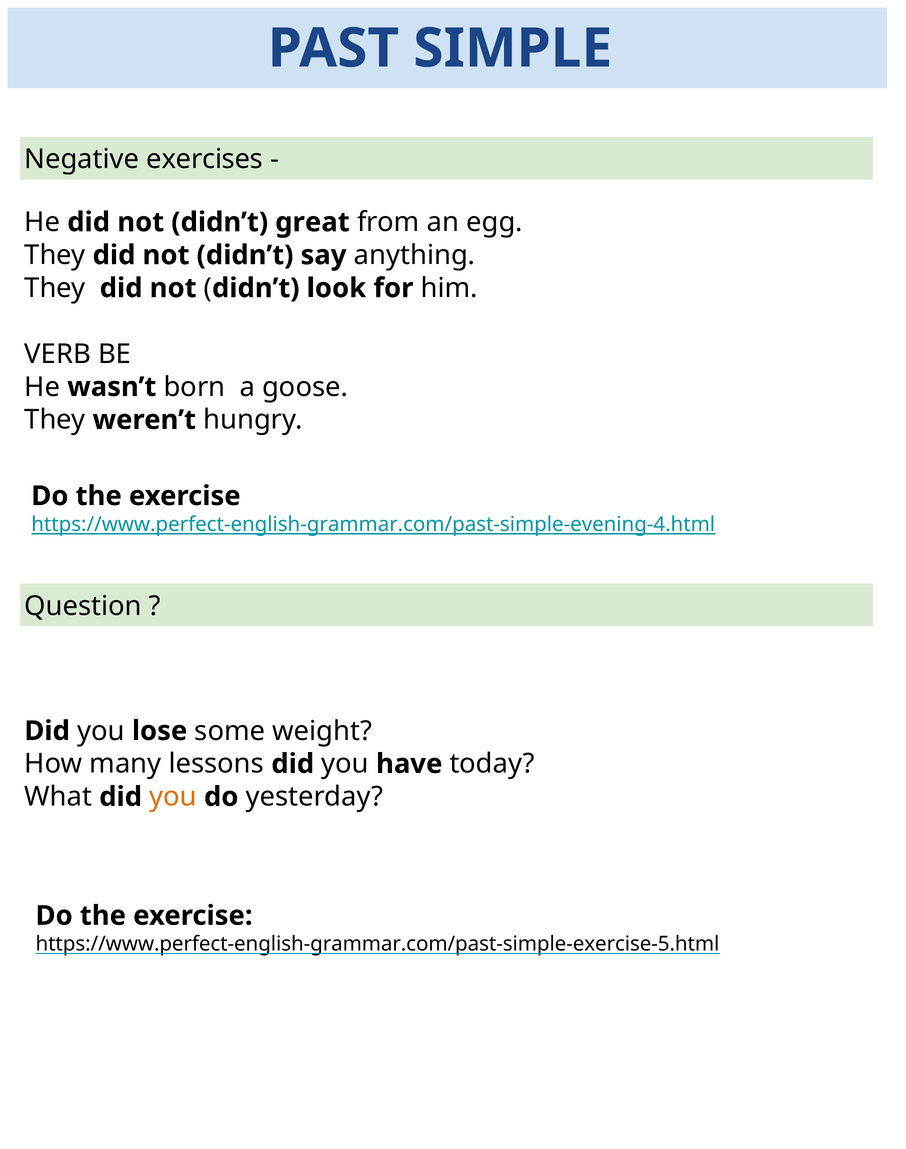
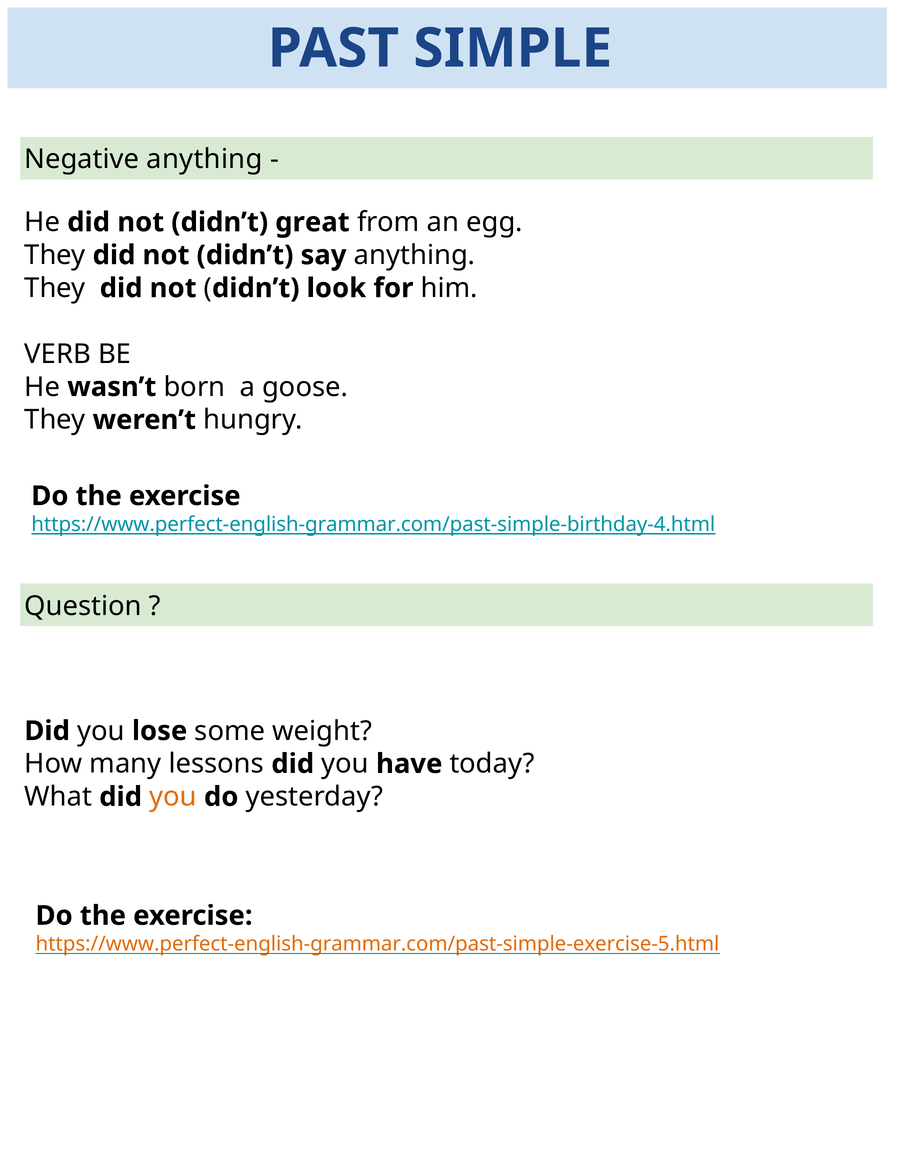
Negative exercises: exercises -> anything (204, 159)
https://www.perfect-english-grammar.com/past-simple-evening-4.html: https://www.perfect-english-grammar.com/past-simple-evening-4.html -> https://www.perfect-english-grammar.com/past-simple-birthday-4.html (373, 524)
https://www.perfect-english-grammar.com/past-simple-exercise-5.html colour: black -> orange (377, 944)
